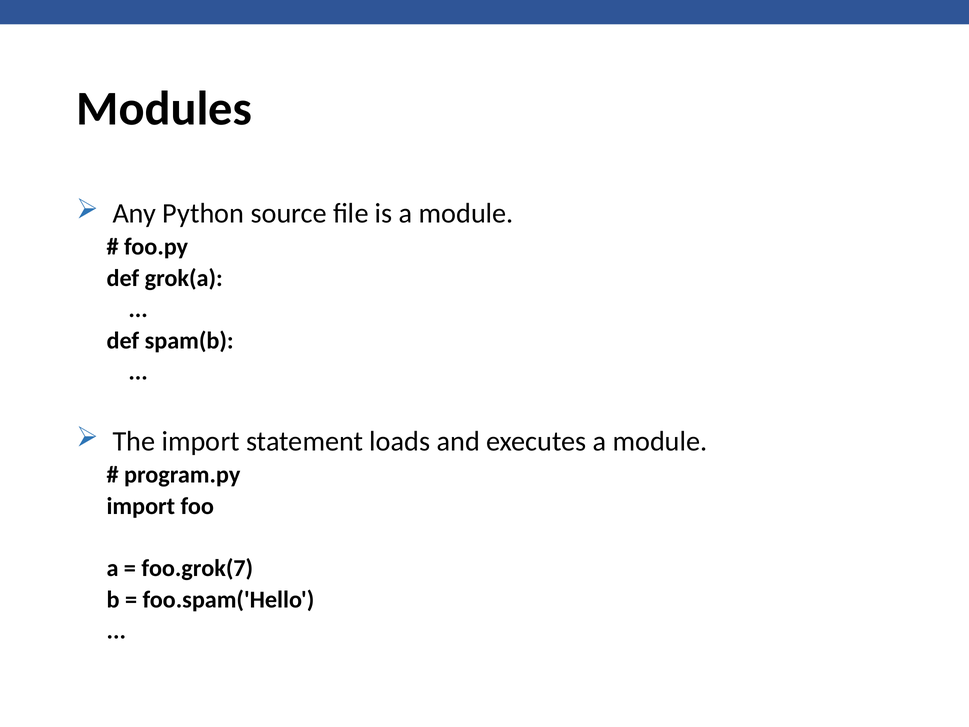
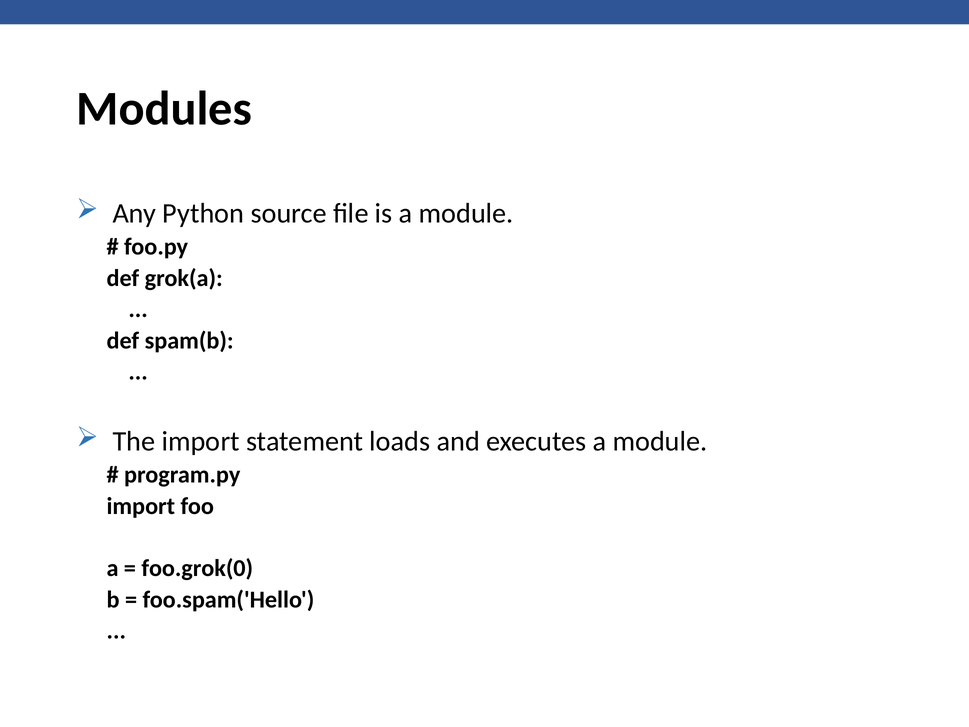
foo.grok(7: foo.grok(7 -> foo.grok(0 (197, 568)
